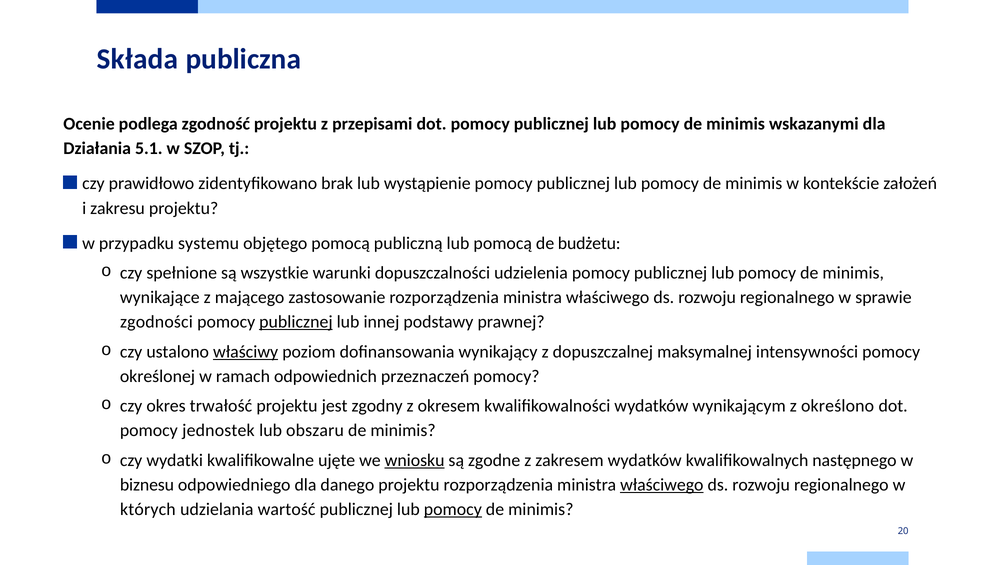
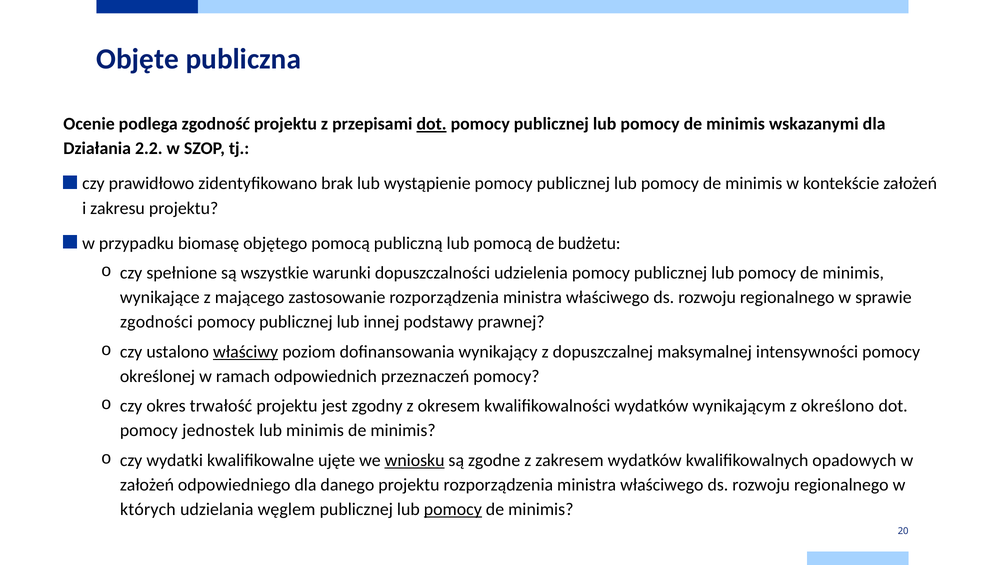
Składa: Składa -> Objęte (138, 59)
dot underline: none -> present (432, 124)
5.1: 5.1 -> 2.2 (149, 149)
systemu: systemu -> biomasę (209, 243)
publicznej underline: present -> none (296, 322)
lub obszaru: obszaru -> minimis (315, 431)
następnego: następnego -> opadowych (854, 460)
biznesu: biznesu -> założeń (147, 485)
właściwego underline: present -> none (662, 485)
wartość: wartość -> węglem (287, 510)
